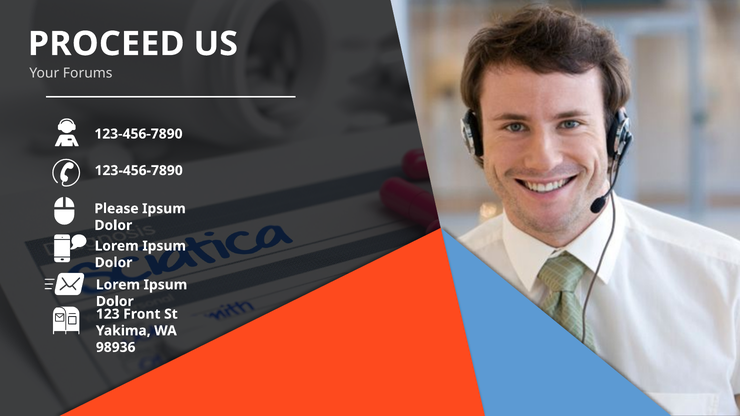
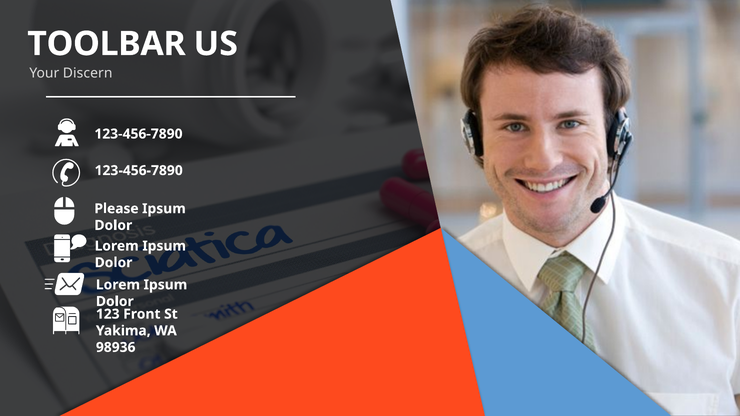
PROCEED: PROCEED -> TOOLBAR (107, 44)
Forums: Forums -> Discern (88, 73)
